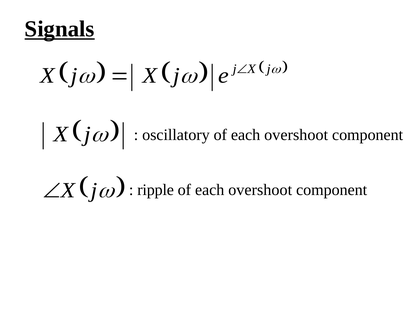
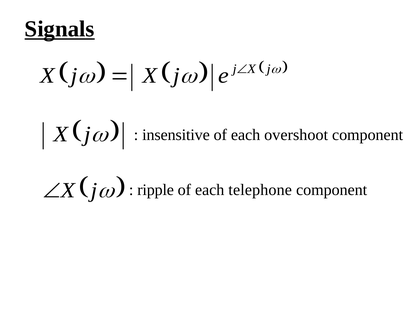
oscillatory: oscillatory -> insensitive (176, 135)
overshoot: overshoot -> telephone (260, 190)
